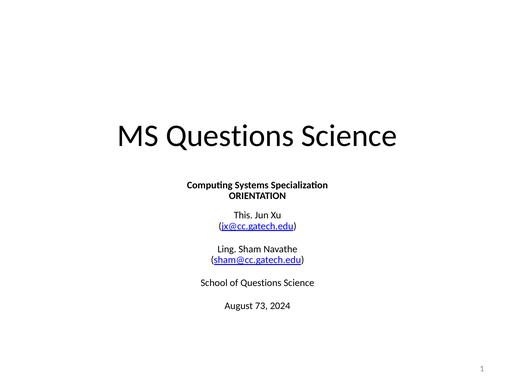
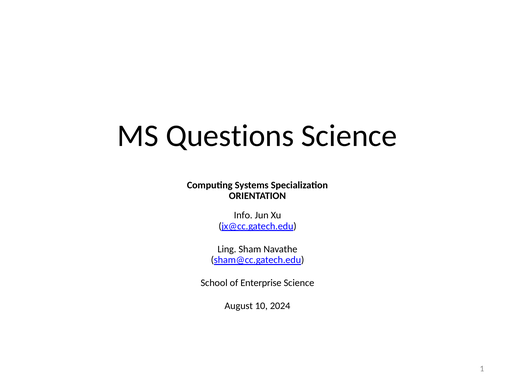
This: This -> Info (243, 215)
of Questions: Questions -> Enterprise (261, 283)
73: 73 -> 10 (261, 306)
